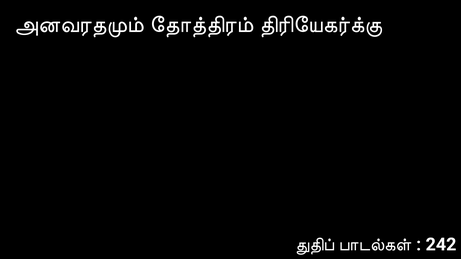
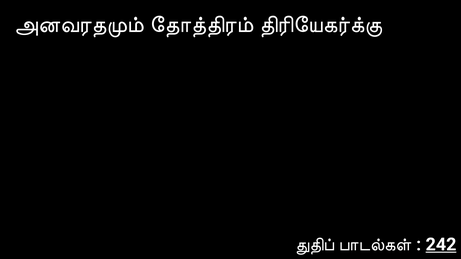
242 underline: none -> present (441, 245)
